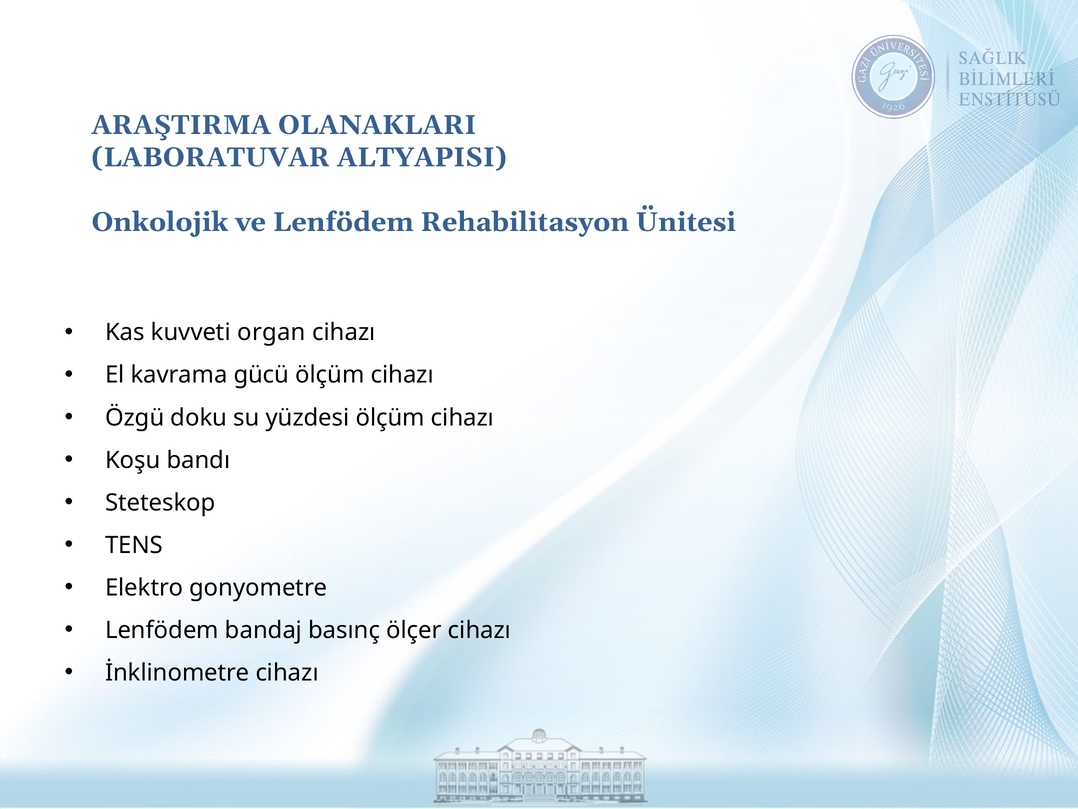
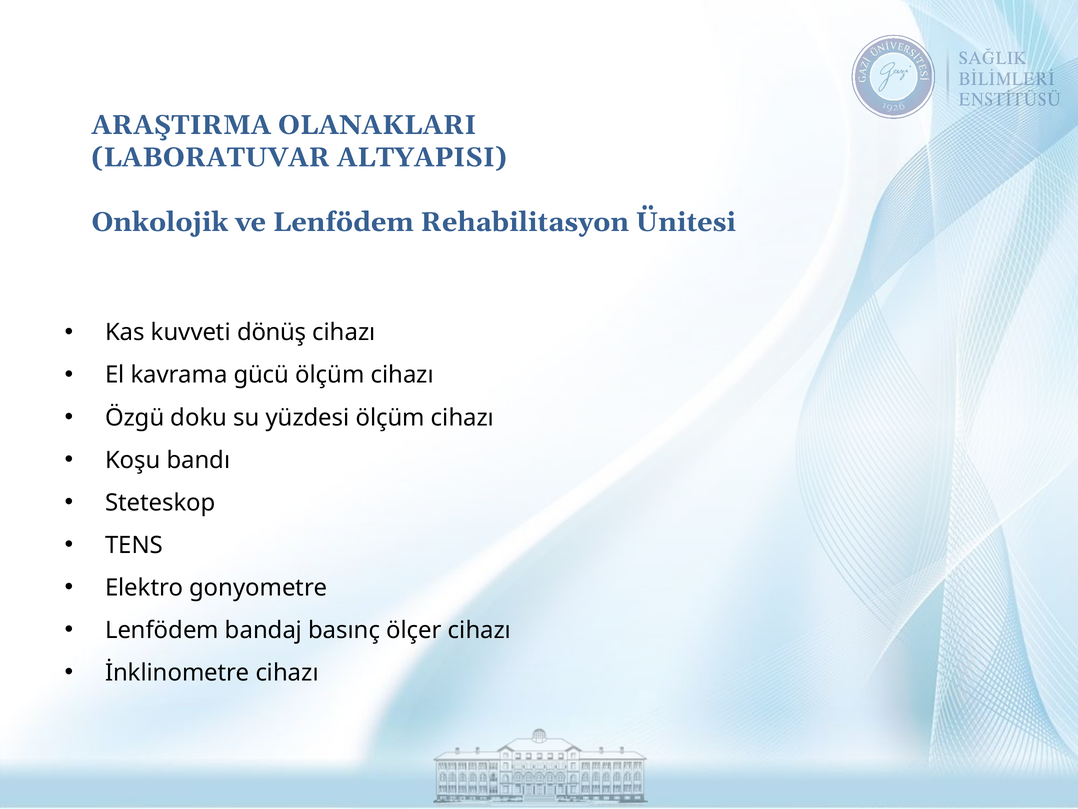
organ: organ -> dönüş (272, 332)
